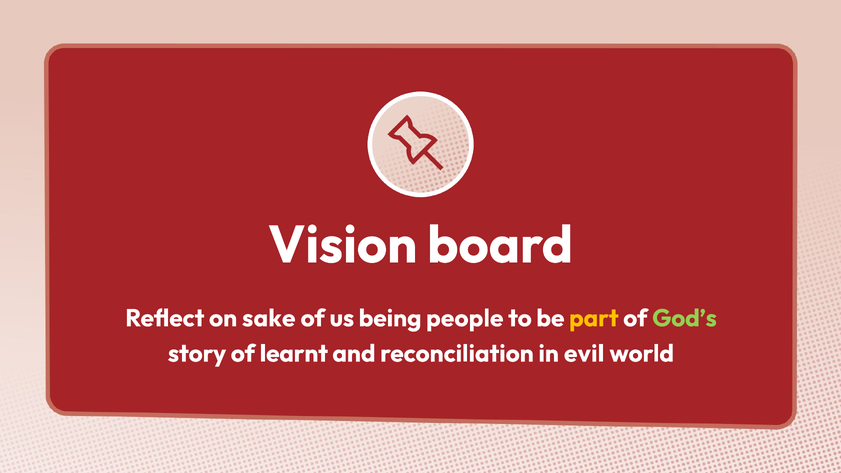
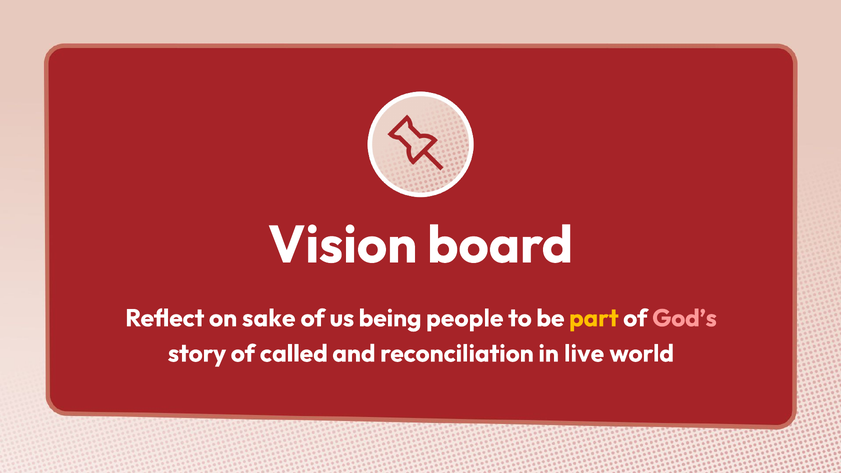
God’s colour: light green -> pink (685, 318)
learnt: learnt -> called (294, 354)
evil: evil -> live (584, 354)
